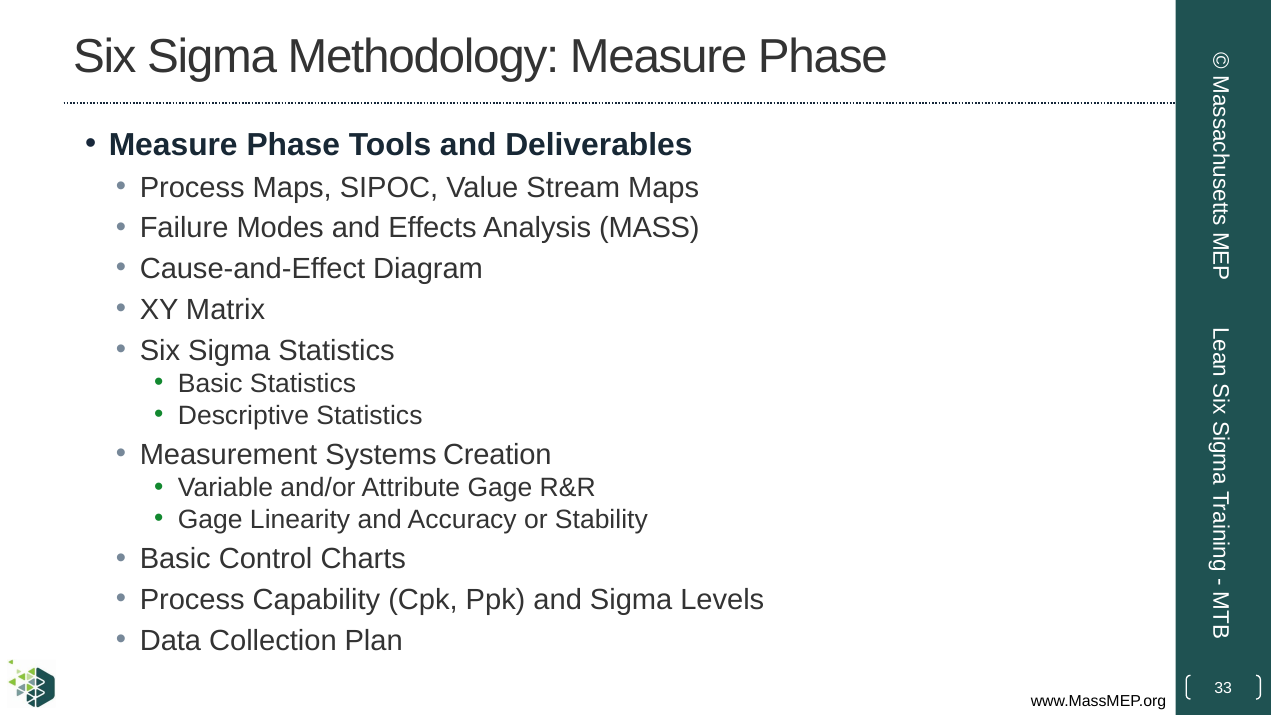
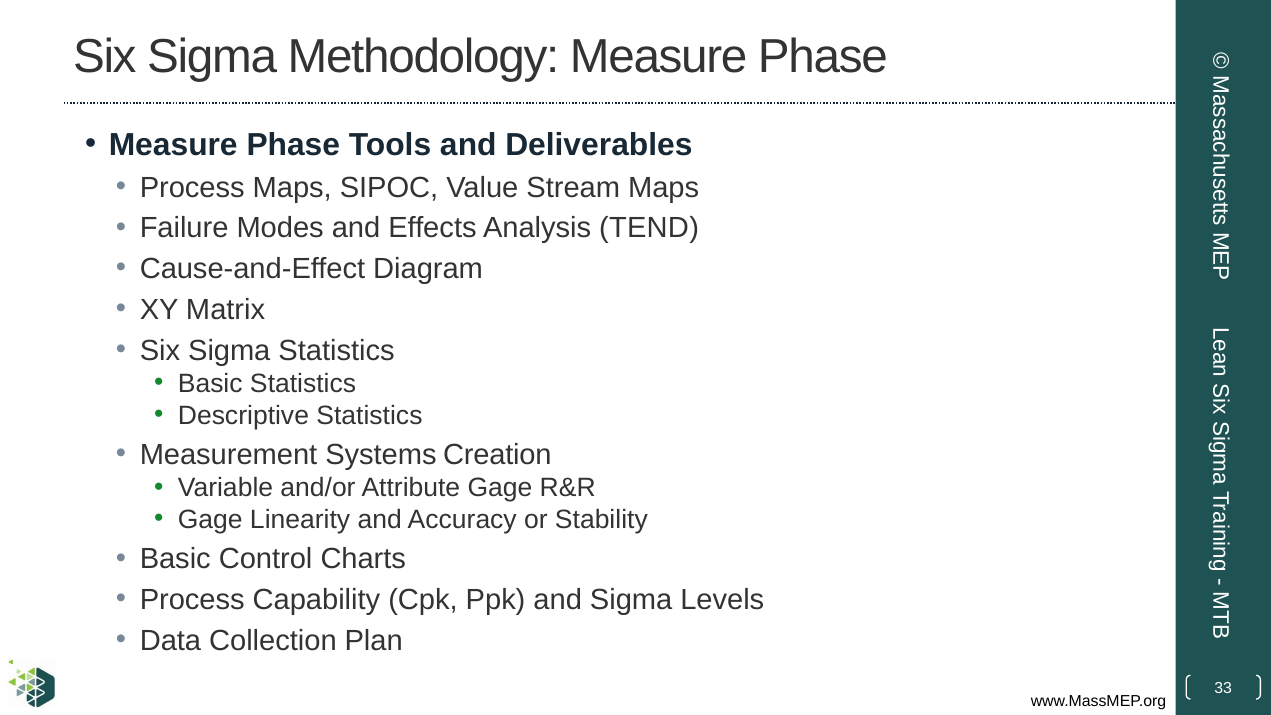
MASS: MASS -> TEND (649, 228)
